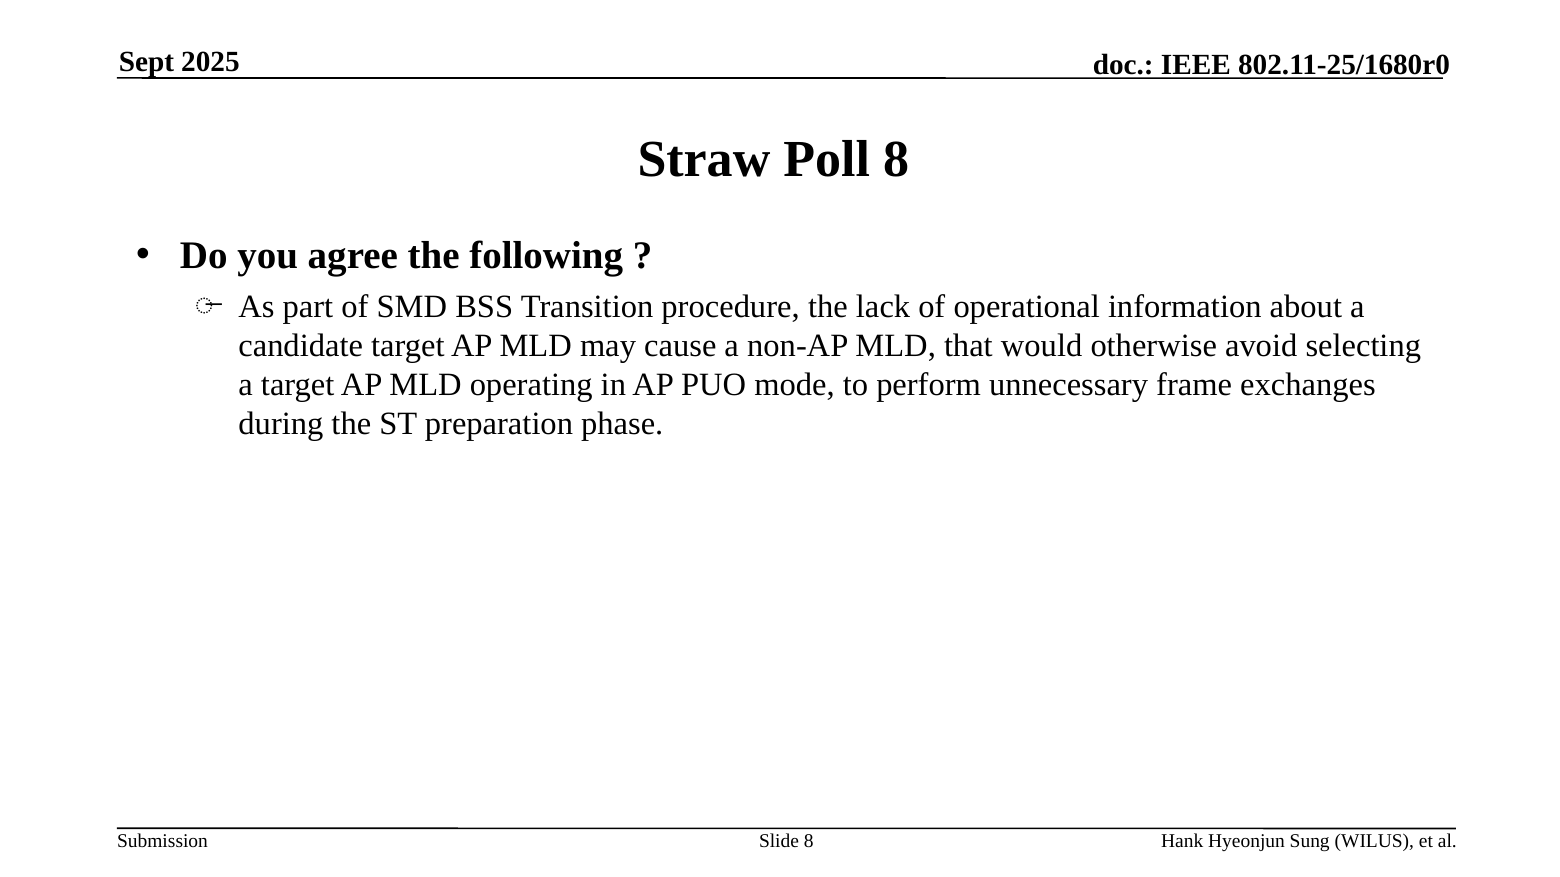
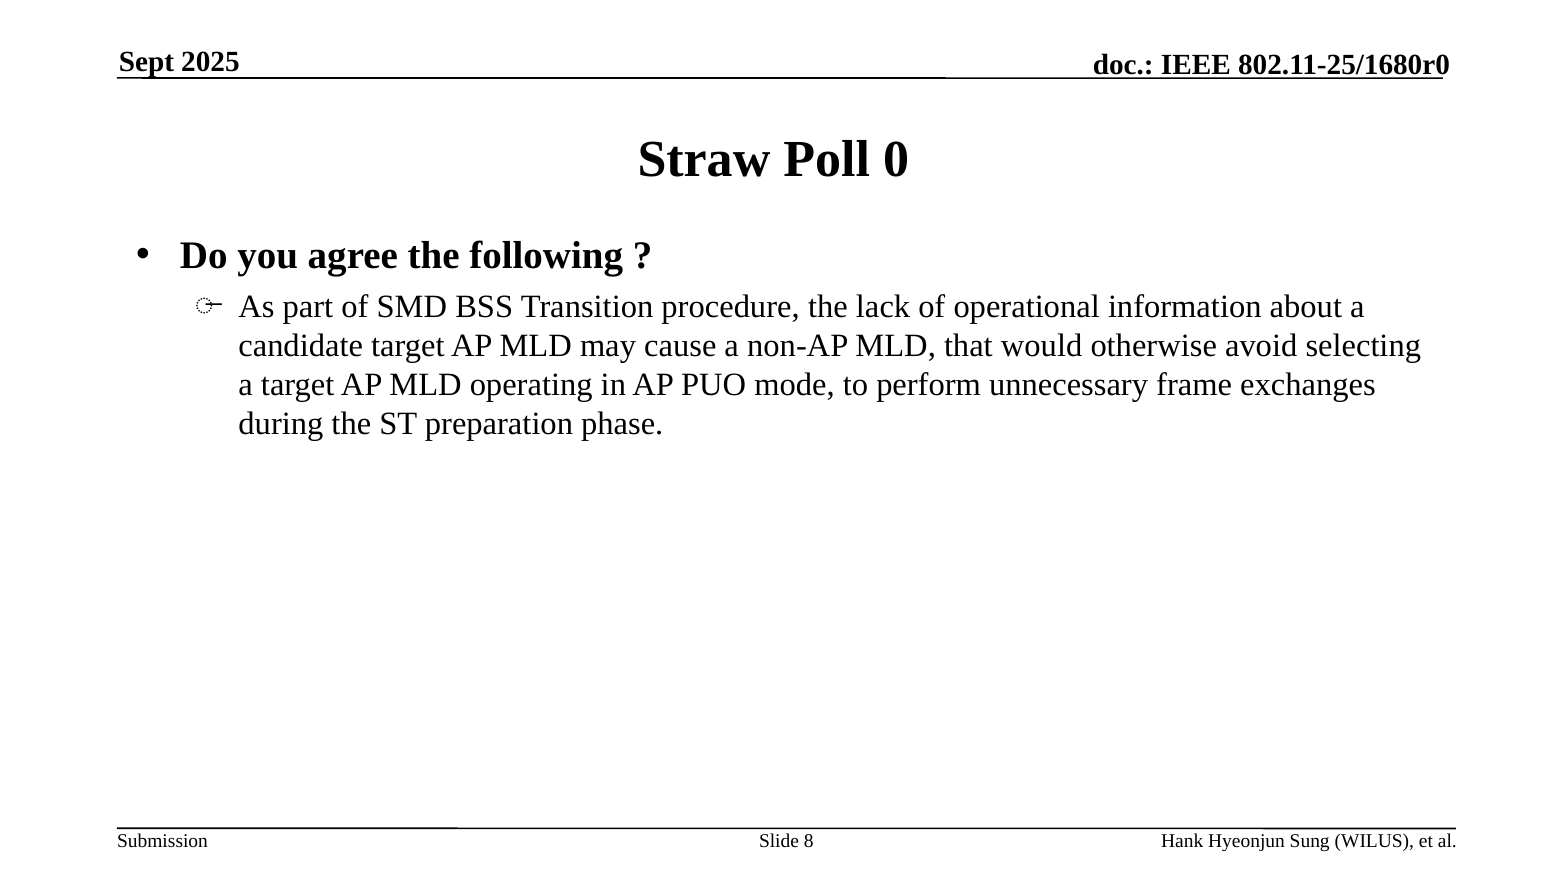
Poll 8: 8 -> 0 (896, 159)
